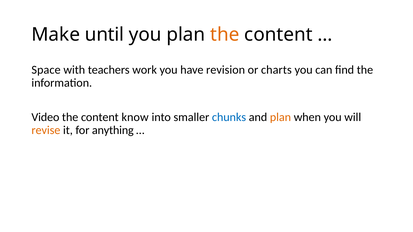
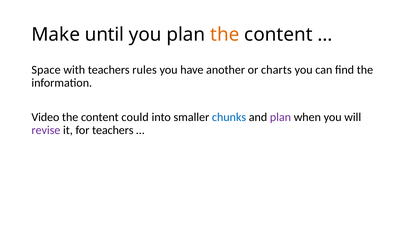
work: work -> rules (145, 70)
revision: revision -> another (226, 70)
know: know -> could (135, 117)
plan colour: orange -> purple (280, 117)
revise colour: orange -> purple (46, 130)
for anything: anything -> teachers (113, 130)
